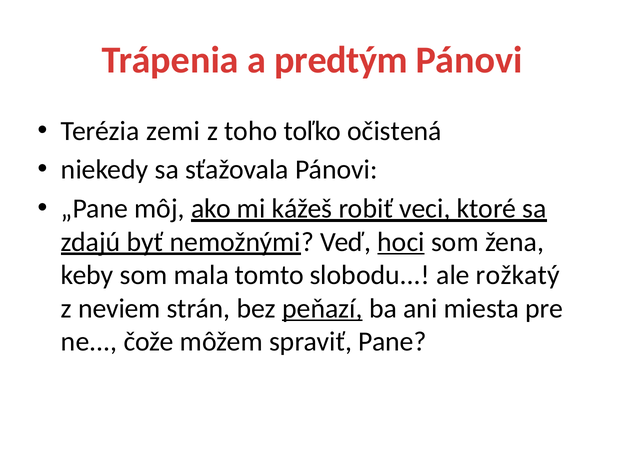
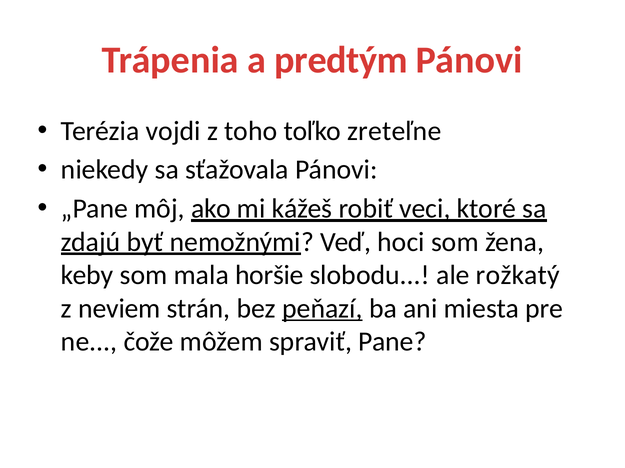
zemi: zemi -> vojdi (173, 131)
očistená: očistená -> zreteľne (394, 131)
hoci underline: present -> none (401, 242)
tomto: tomto -> horšie (269, 276)
